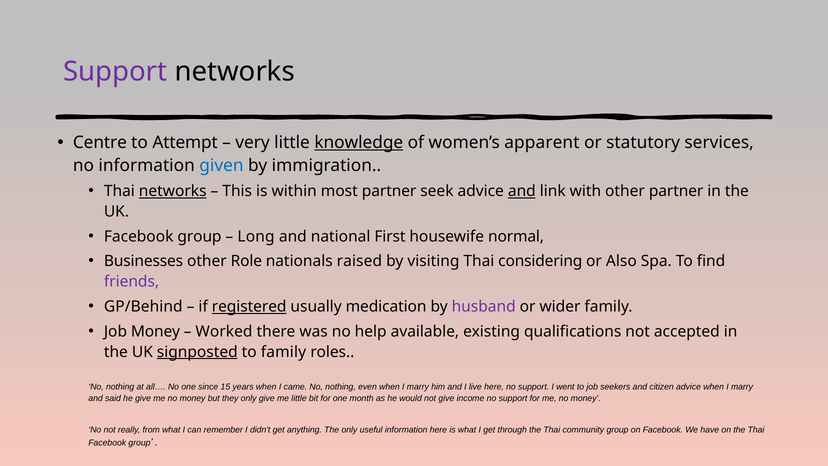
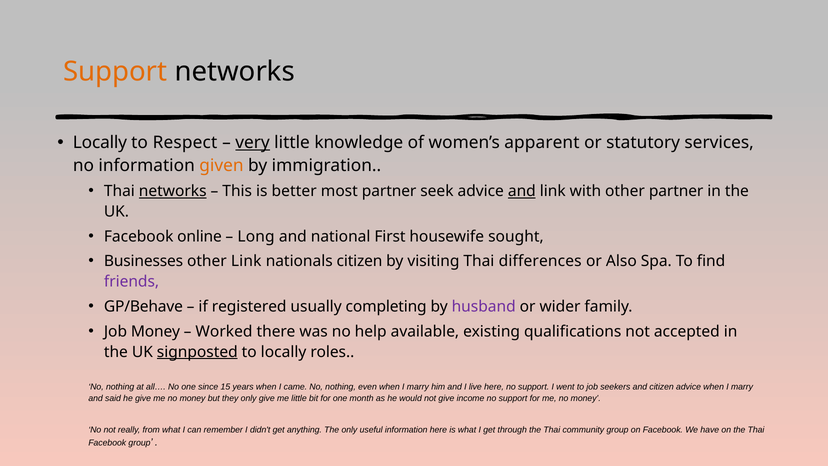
Support colour: purple -> orange (115, 72)
Centre: Centre -> Locally (100, 143)
Attempt: Attempt -> Respect (185, 143)
very underline: none -> present (253, 143)
knowledge underline: present -> none (359, 143)
given colour: blue -> orange (222, 165)
within: within -> better (294, 191)
group: group -> online (200, 236)
normal: normal -> sought (516, 236)
other Role: Role -> Link (246, 261)
nationals raised: raised -> citizen (360, 261)
considering: considering -> differences (540, 261)
GP/Behind: GP/Behind -> GP/Behave (143, 306)
registered underline: present -> none (249, 306)
medication: medication -> completing (386, 306)
to family: family -> locally (284, 352)
